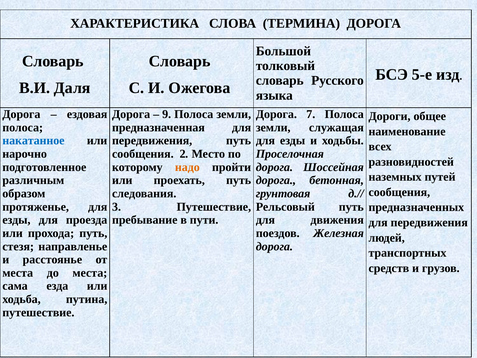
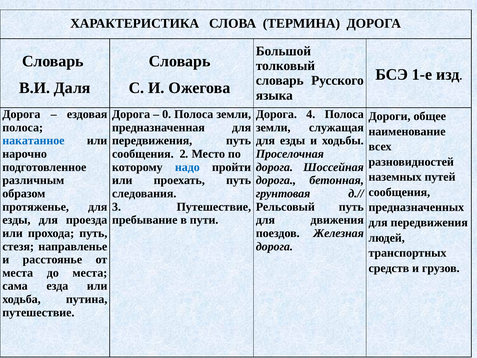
5-е: 5-е -> 1-е (422, 74)
9: 9 -> 0 (167, 114)
7: 7 -> 4 (311, 114)
надо colour: orange -> blue (187, 167)
